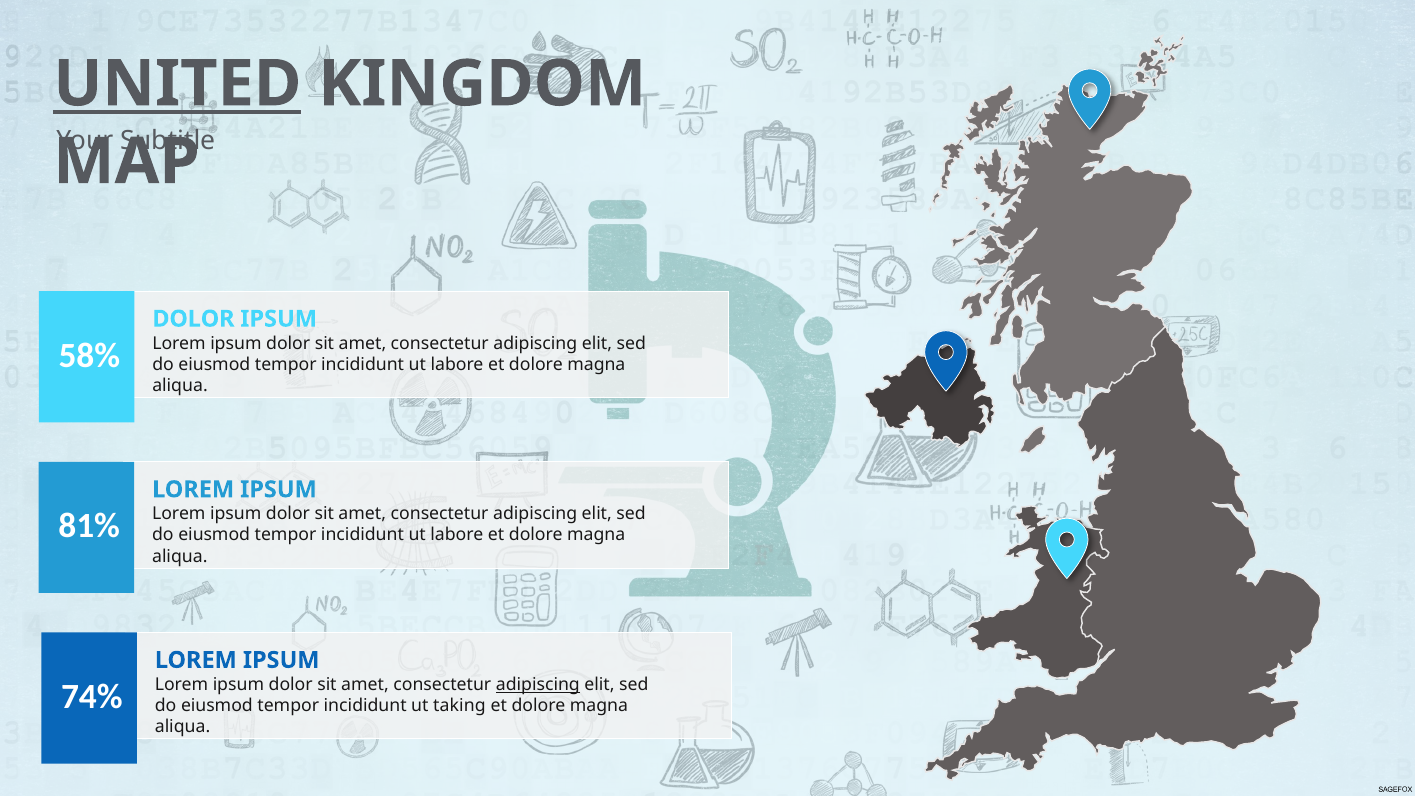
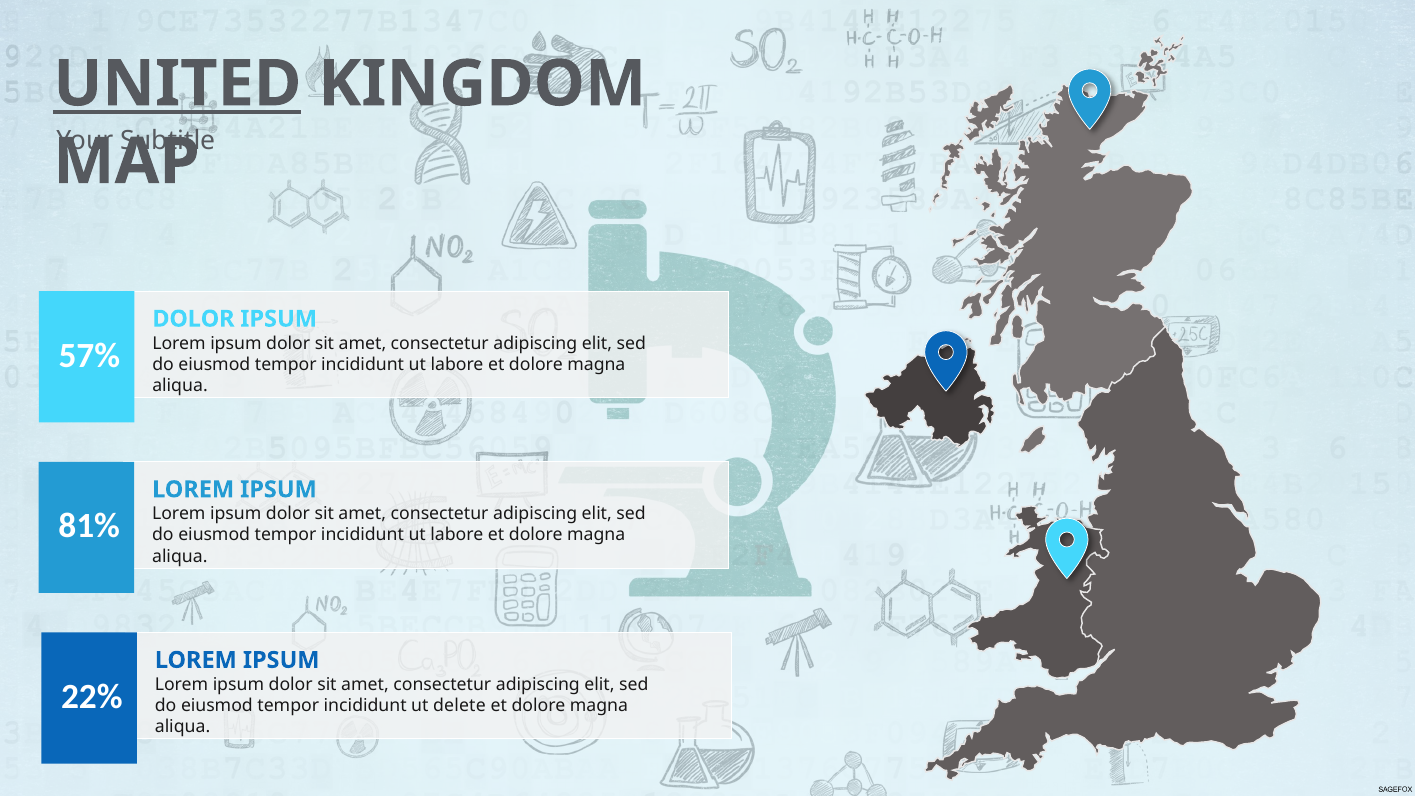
58%: 58% -> 57% (89, 356)
adipiscing underline: present -> none (538, 684)
74%: 74% -> 22% (92, 697)
taking: taking -> delete (459, 706)
